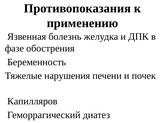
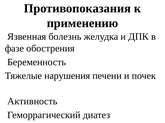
Капилляров: Капилляров -> Активность (32, 102)
